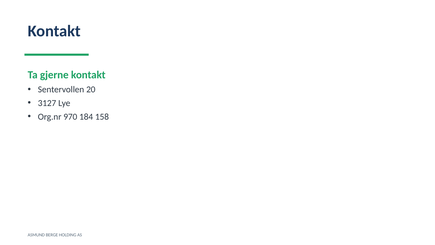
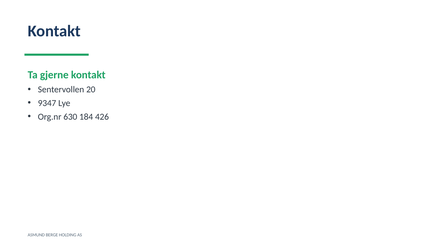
3127: 3127 -> 9347 (47, 103)
970: 970 -> 630 (70, 117)
158: 158 -> 426 (102, 117)
